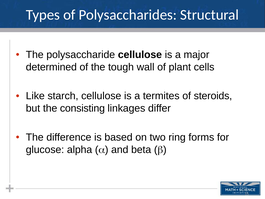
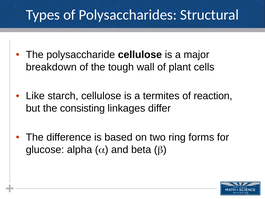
determined: determined -> breakdown (51, 67)
steroids: steroids -> reaction (213, 96)
